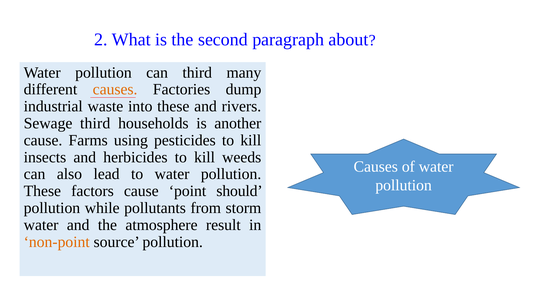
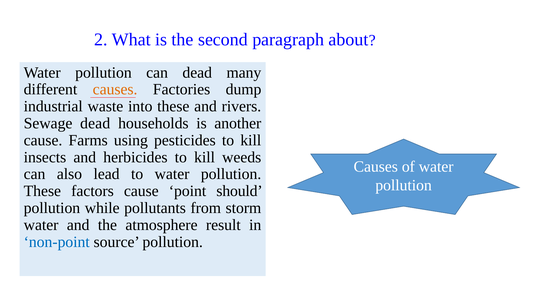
can third: third -> dead (197, 72)
Sewage third: third -> dead (95, 123)
non-point colour: orange -> blue (57, 242)
